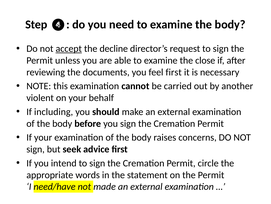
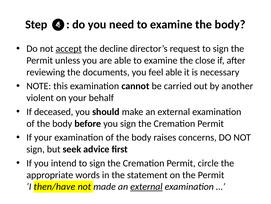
feel first: first -> able (174, 72)
including: including -> deceased (54, 111)
need/have: need/have -> then/have (54, 186)
external underline: none -> present (146, 186)
